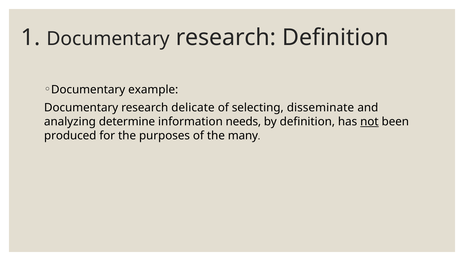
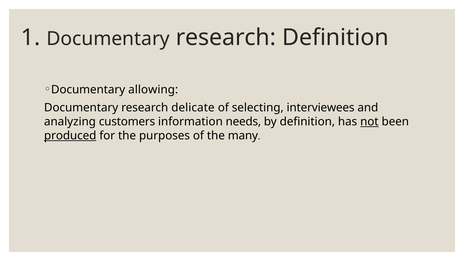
example: example -> allowing (153, 90)
disseminate: disseminate -> interviewees (321, 108)
determine: determine -> customers (127, 122)
produced underline: none -> present (70, 136)
